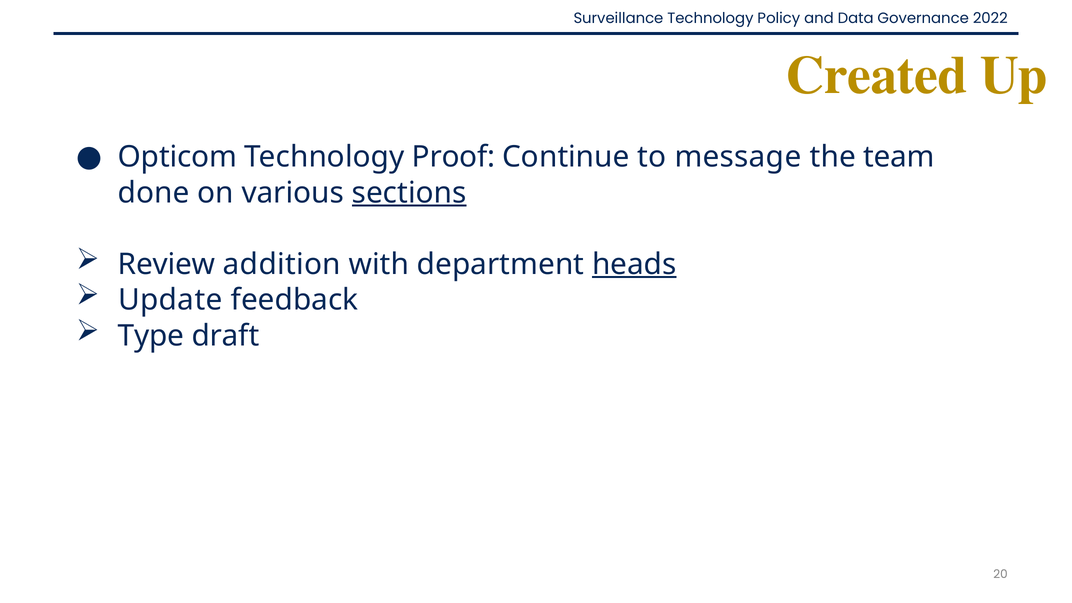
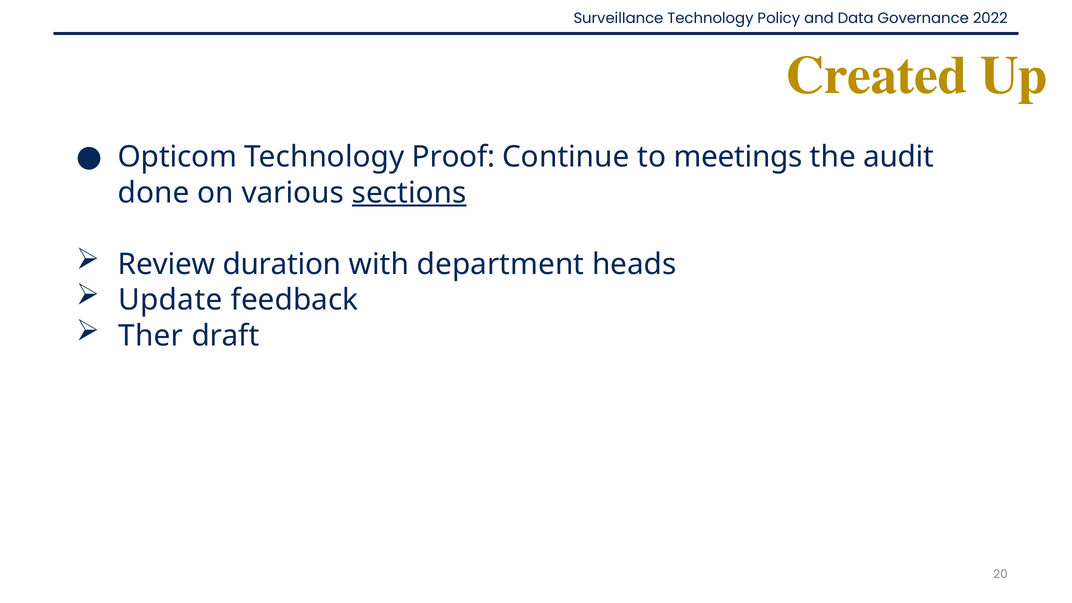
message: message -> meetings (738, 157)
team: team -> audit (899, 157)
addition: addition -> duration (282, 264)
heads underline: present -> none (634, 264)
Type: Type -> Ther (151, 336)
